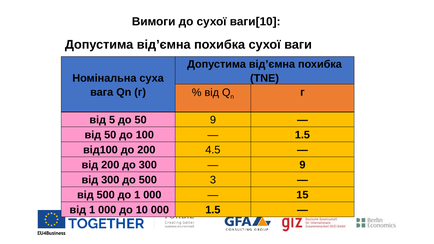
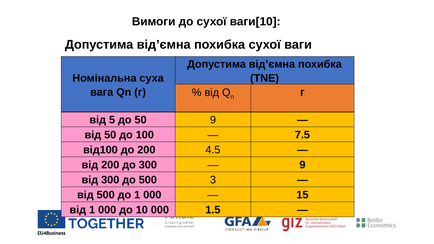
1.5: 1.5 -> 7.5 (302, 135)
